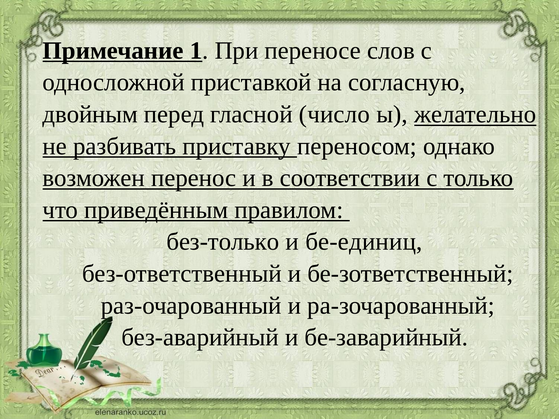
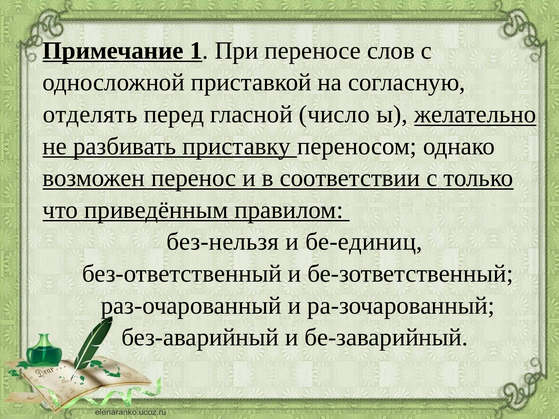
двойным: двойным -> отделять (90, 114)
без-только: без-только -> без-нельзя (223, 242)
